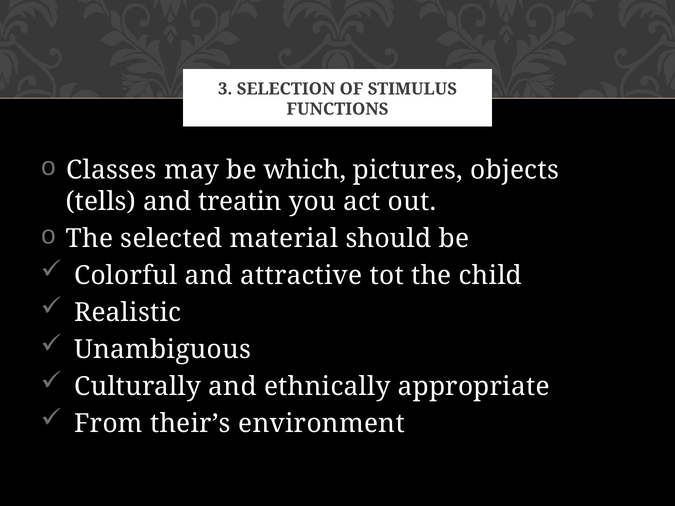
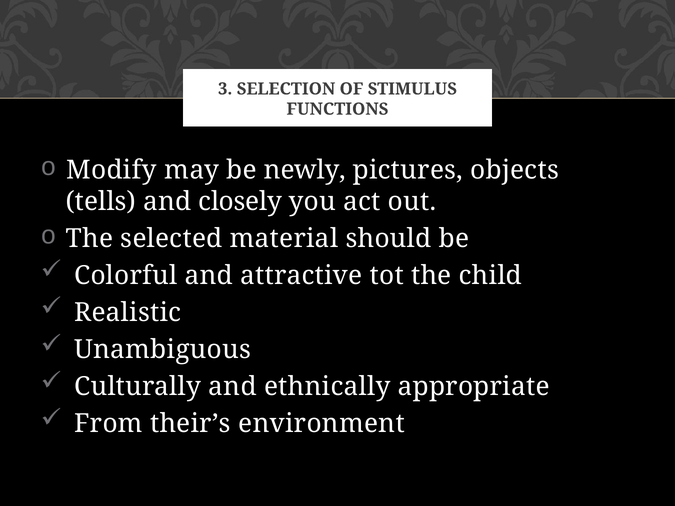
Classes: Classes -> Modify (111, 170)
which: which -> newly (305, 170)
treatin: treatin -> closely (240, 202)
